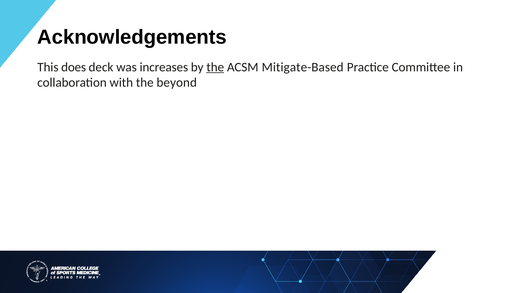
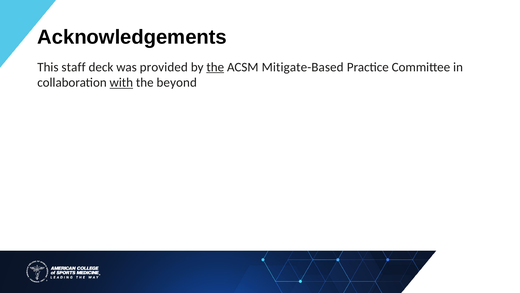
does: does -> staff (74, 67)
increases: increases -> provided (164, 67)
with underline: none -> present (121, 83)
